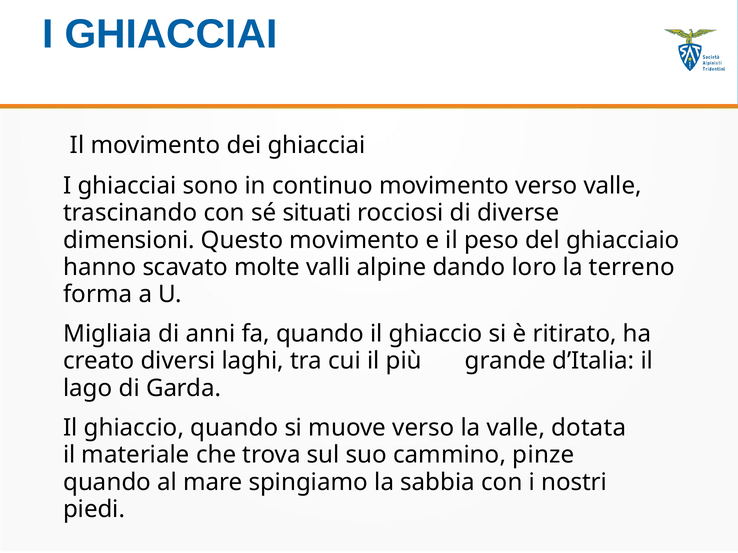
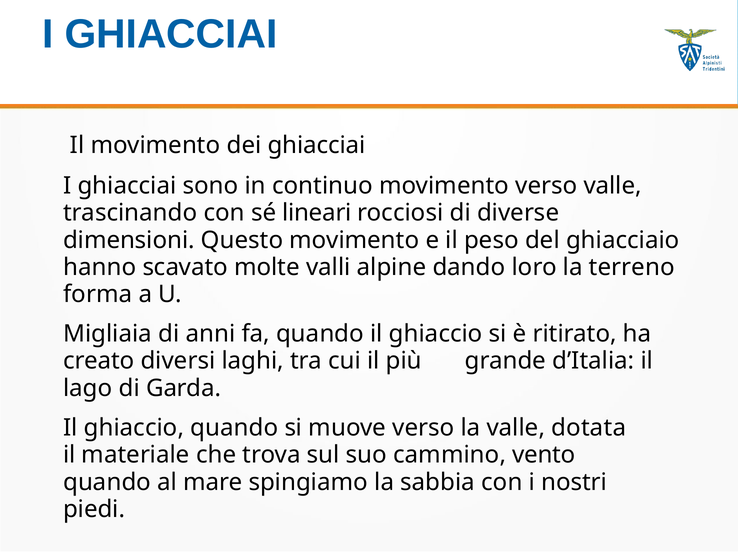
situati: situati -> lineari (317, 213)
pinze: pinze -> vento (544, 455)
